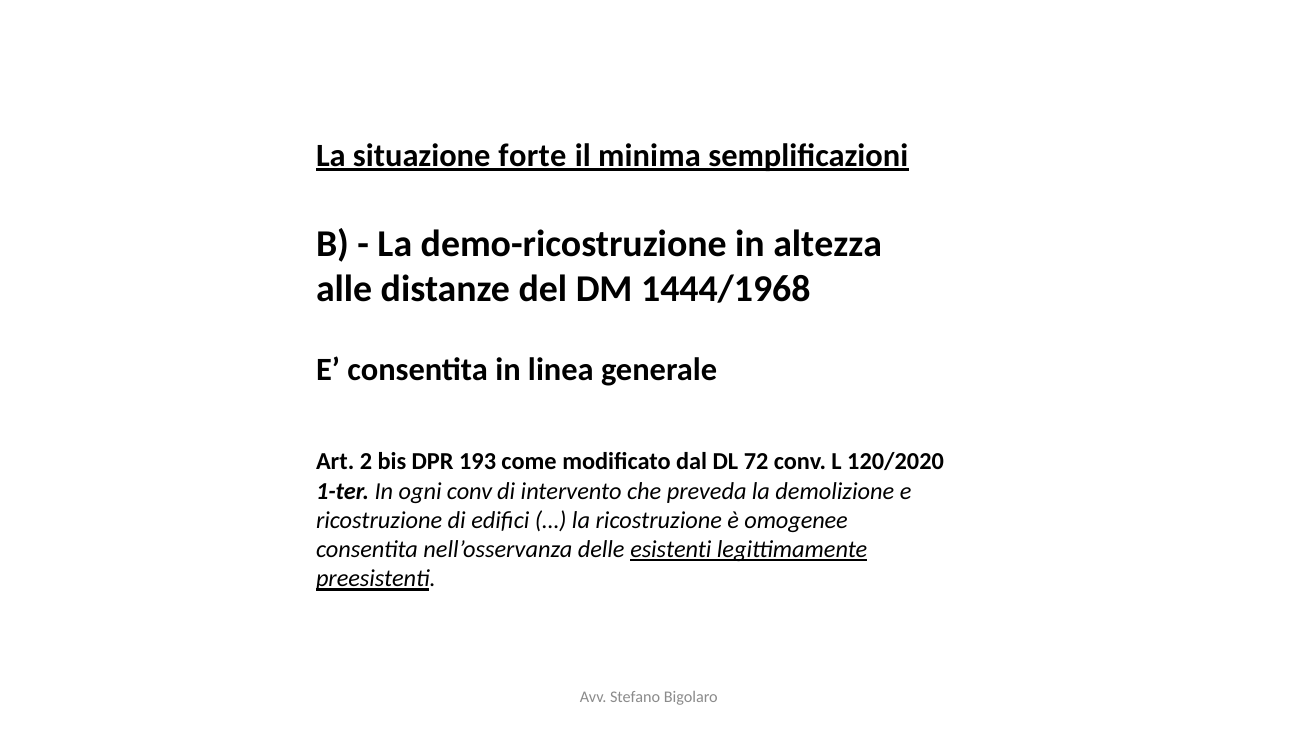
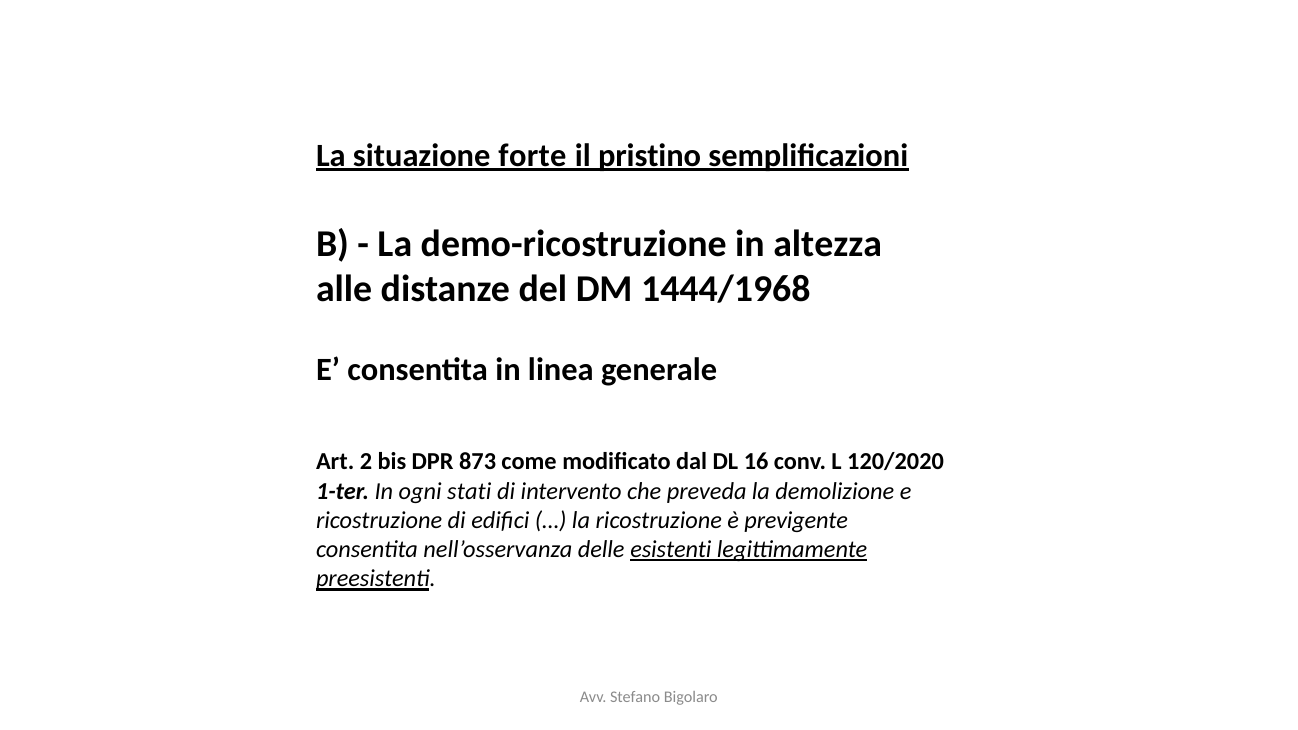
minima: minima -> pristino (650, 156)
193: 193 -> 873 (478, 462)
72: 72 -> 16 (756, 462)
ogni conv: conv -> stati (469, 491)
omogenee: omogenee -> previgente (796, 520)
